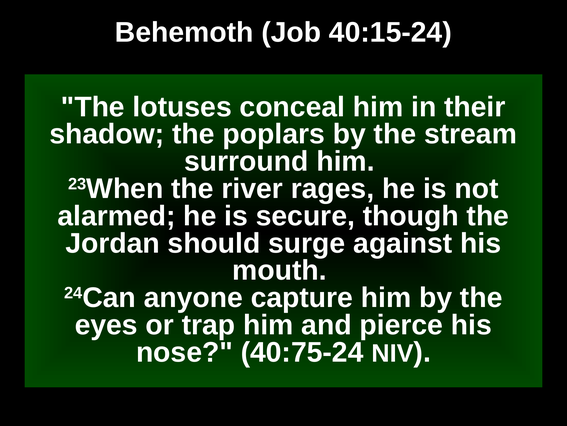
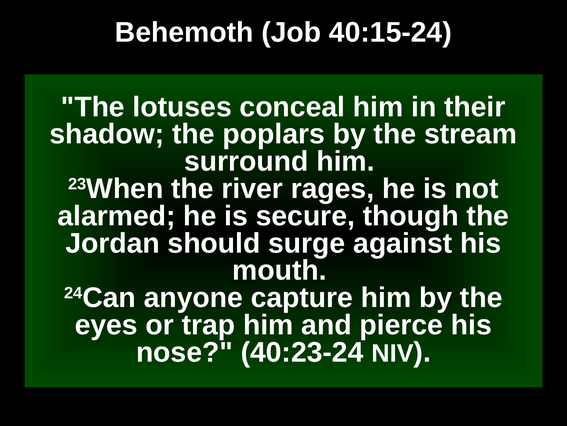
40:75-24: 40:75-24 -> 40:23-24 (302, 352)
